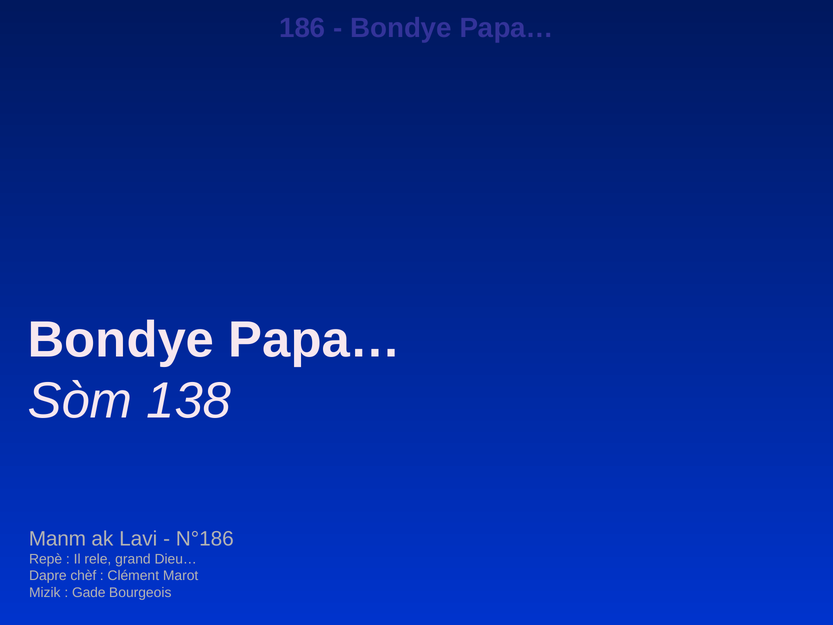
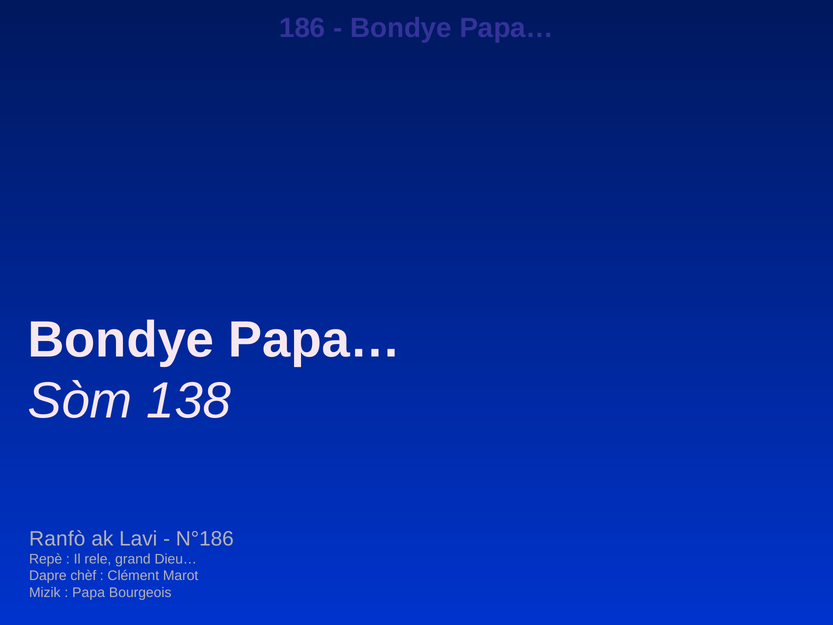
Manm: Manm -> Ranfò (57, 539)
Gade: Gade -> Papa (89, 592)
